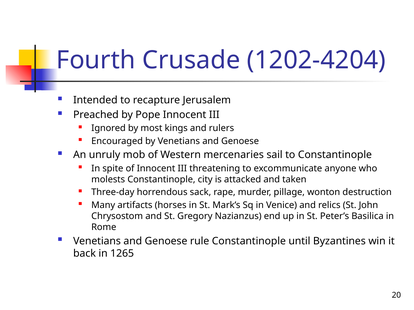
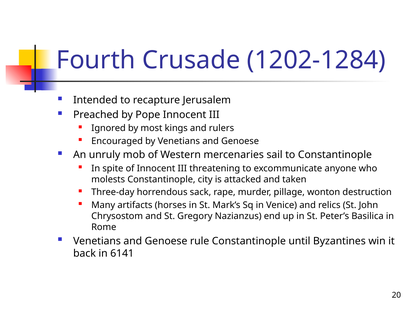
1202-4204: 1202-4204 -> 1202-1284 (316, 60)
1265: 1265 -> 6141 (122, 254)
